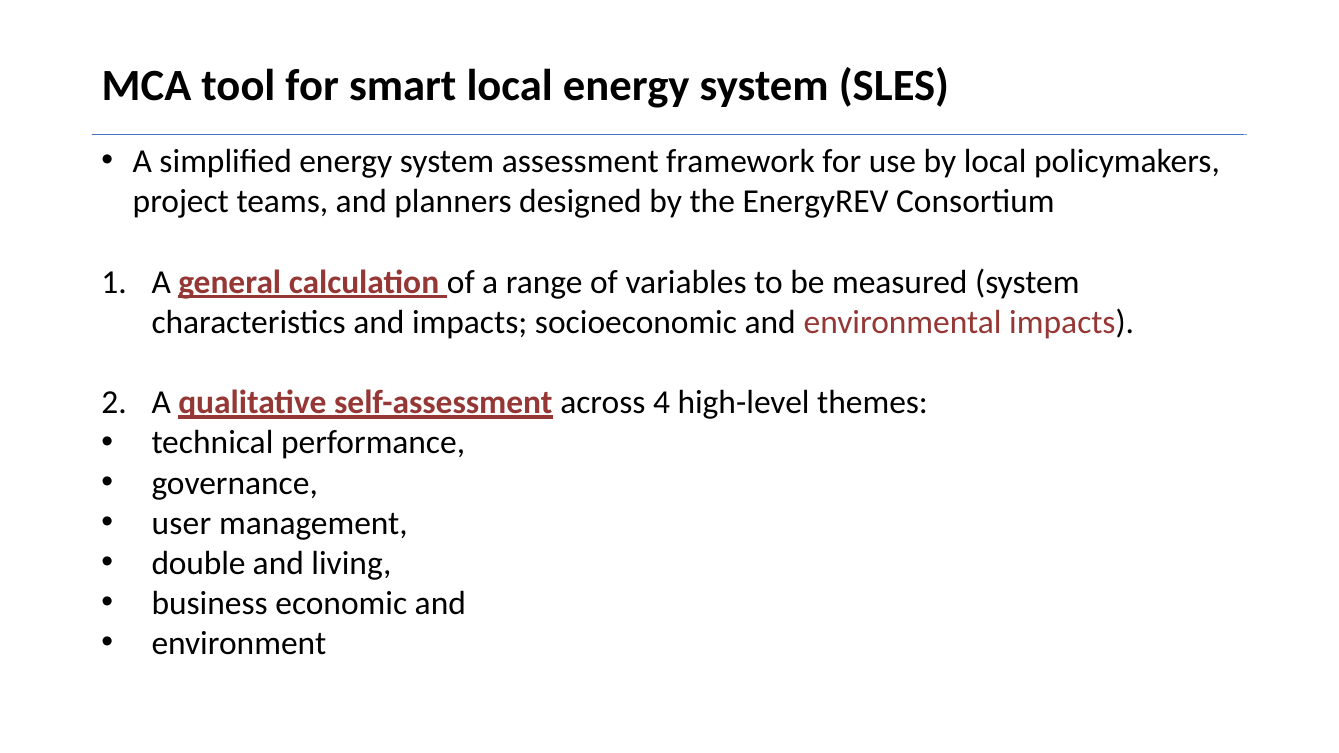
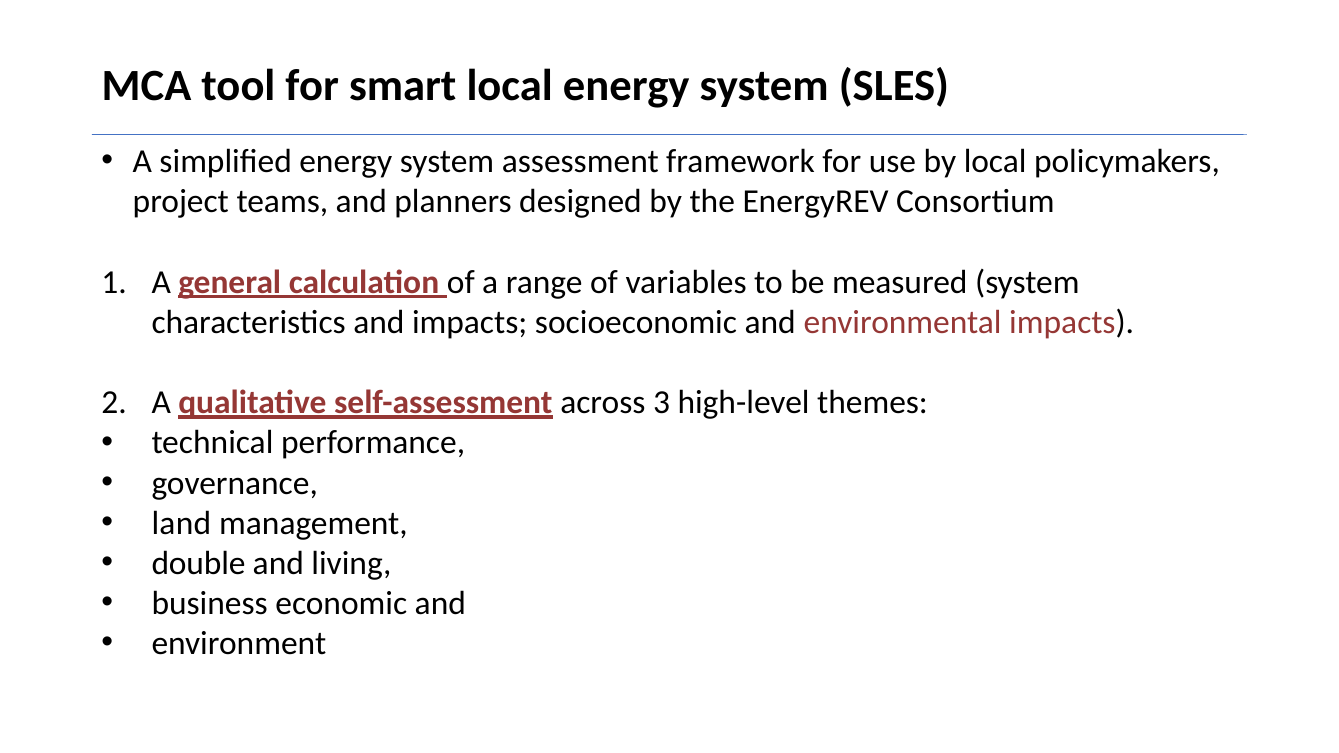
4: 4 -> 3 (662, 403)
user: user -> land (181, 523)
